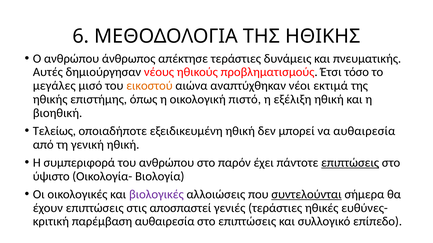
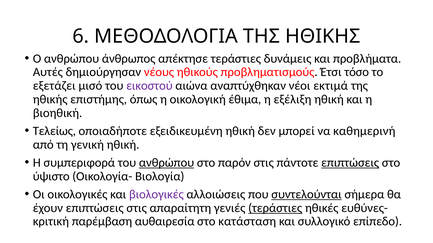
πνευματικής: πνευματικής -> προβλήματα (367, 59)
μεγάλες: μεγάλες -> εξετάζει (54, 86)
εικοστού colour: orange -> purple (149, 86)
πιστό: πιστό -> έθιμα (245, 100)
να αυθαιρεσία: αυθαιρεσία -> καθημερινή (364, 131)
ανθρώπου underline: none -> present (167, 163)
παρόν έχει: έχει -> στις (264, 163)
αποσπαστεί: αποσπαστεί -> απαραίτητη (180, 208)
τεράστιες underline: none -> present (275, 208)
στο επιπτώσεις: επιπτώσεις -> κατάσταση (247, 222)
